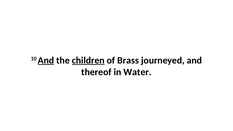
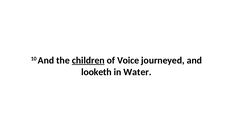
And underline: present -> none (46, 60)
Brass: Brass -> Voice (128, 60)
thereof: thereof -> looketh (96, 72)
